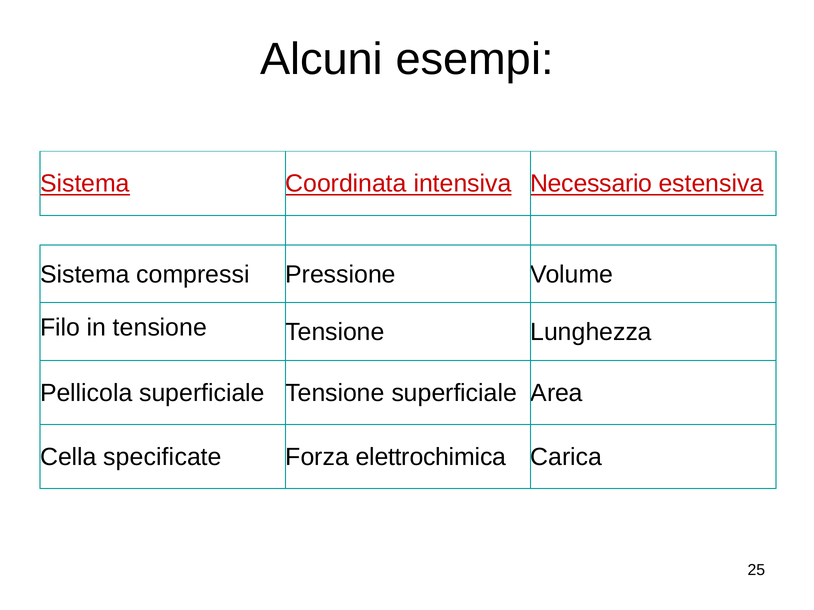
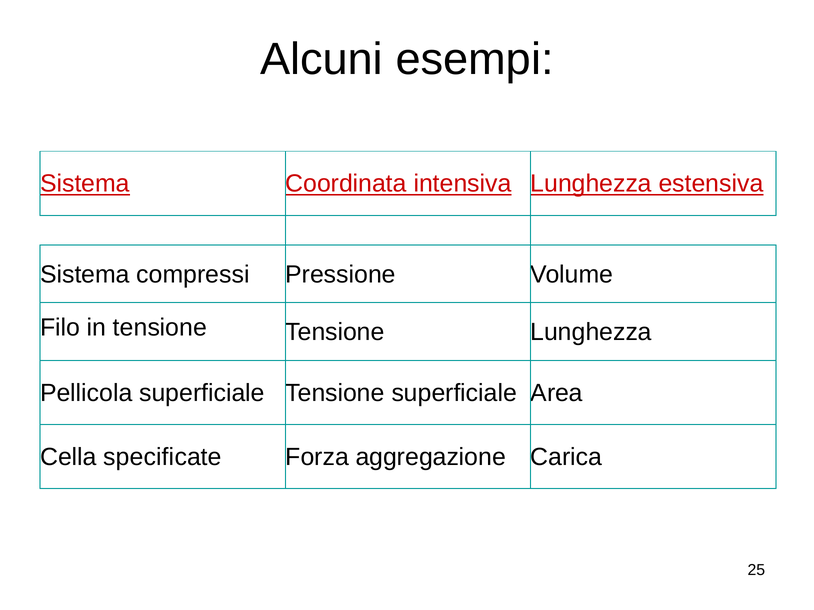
intensiva Necessario: Necessario -> Lunghezza (591, 184)
elettrochimica: elettrochimica -> aggregazione (431, 457)
